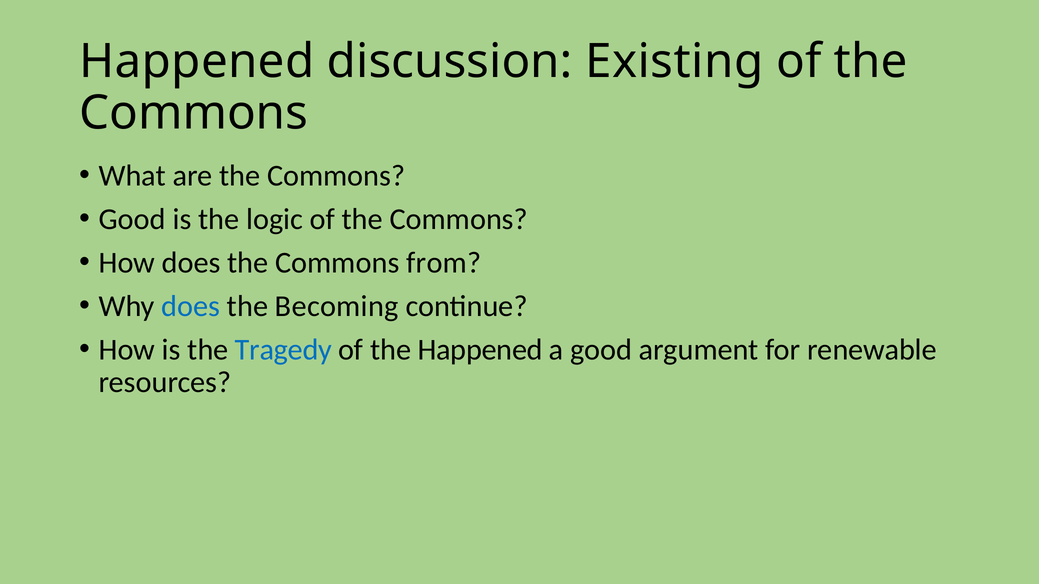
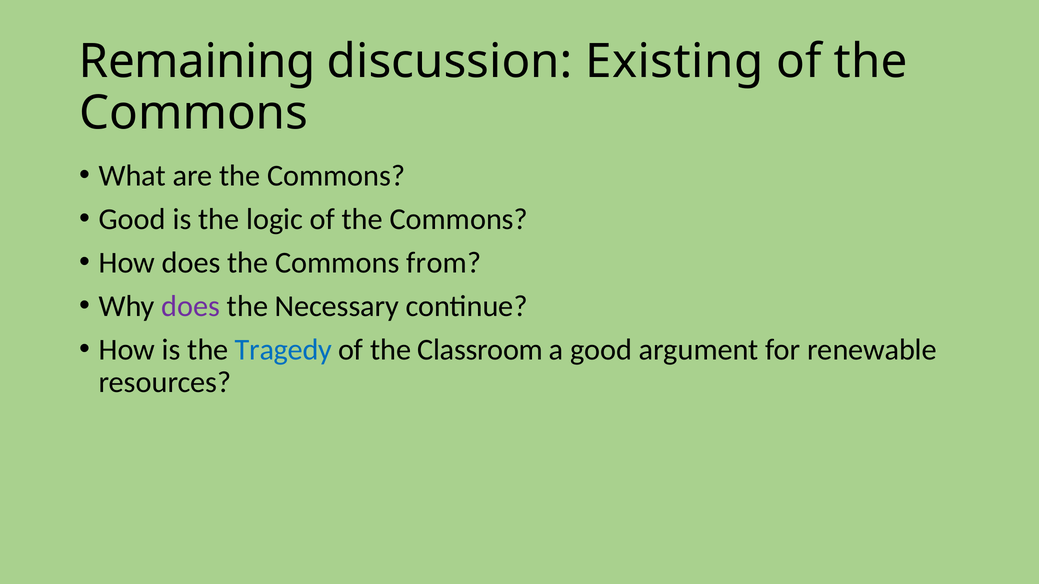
Happened: Happened -> Remaining (197, 62)
does colour: blue -> purple (191, 306)
Becoming: Becoming -> Necessary (337, 306)
the Happened: Happened -> Classroom (480, 350)
